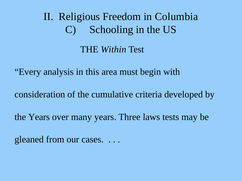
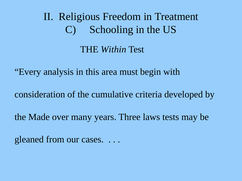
Columbia: Columbia -> Treatment (176, 17)
the Years: Years -> Made (39, 117)
